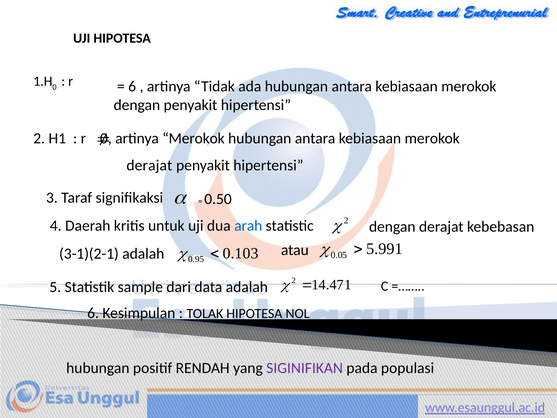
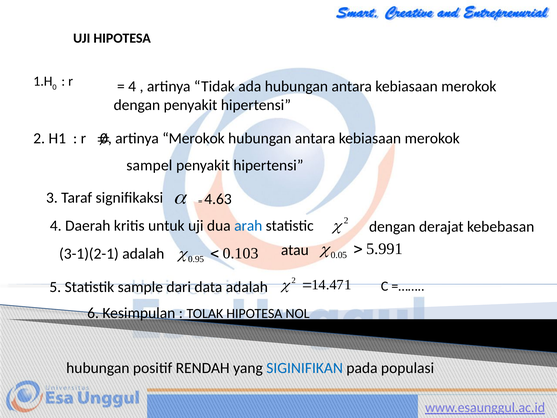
6: 6 -> 4 (132, 86)
derajat: derajat -> sampel (149, 165)
0.50: 0.50 -> 4.63 (218, 199)
SIGINIFIKAN colour: purple -> blue (305, 368)
